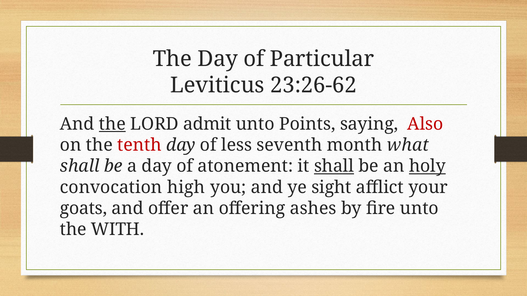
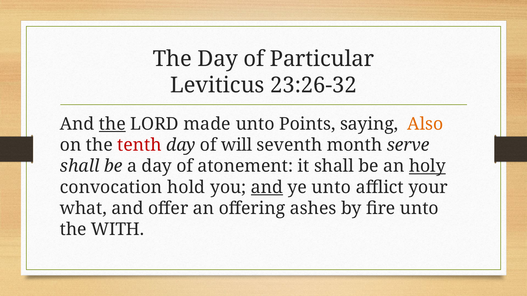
23:26-62: 23:26-62 -> 23:26-32 (313, 85)
admit: admit -> made (207, 124)
Also colour: red -> orange (425, 124)
less: less -> will (237, 145)
what: what -> serve (408, 145)
shall underline: present -> none (334, 166)
high: high -> hold (186, 188)
and underline: none -> present (267, 188)
ye sight: sight -> unto (331, 188)
goats: goats -> what (83, 209)
